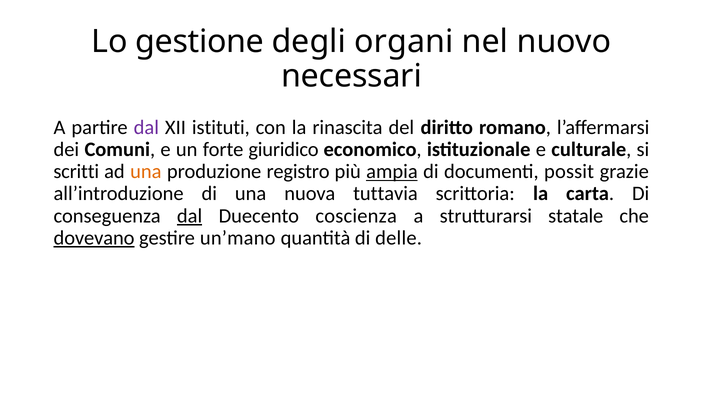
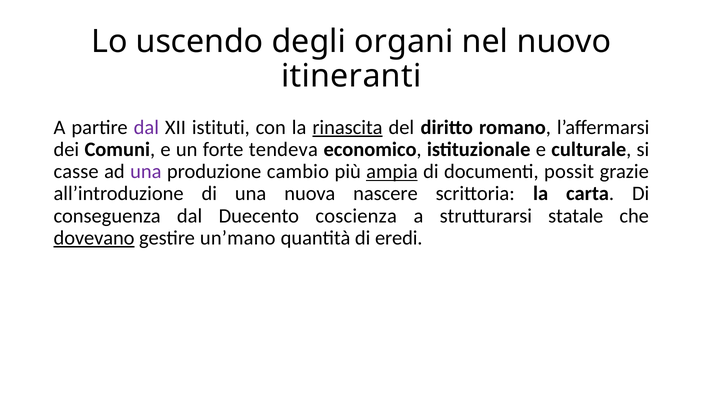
gestione: gestione -> uscendo (200, 42)
necessari: necessari -> itineranti (351, 76)
rinascita underline: none -> present (347, 127)
giuridico: giuridico -> tendeva (283, 150)
scritti: scritti -> casse (76, 172)
una colour: orange -> purple (146, 172)
registro: registro -> cambio (298, 172)
tuttavia: tuttavia -> nascere (385, 194)
dal underline: present -> none (190, 216)
delle: delle -> eredi (399, 238)
